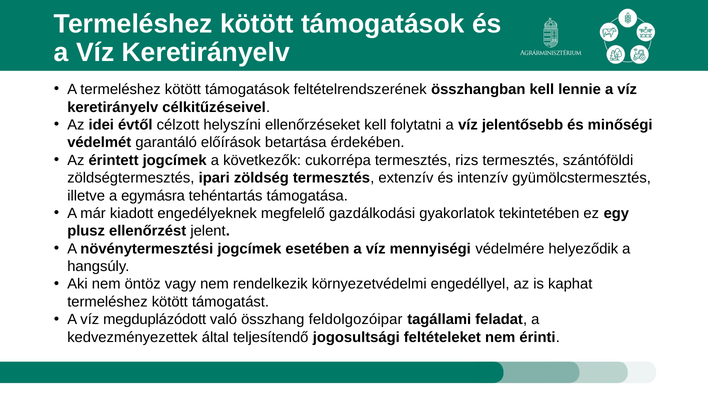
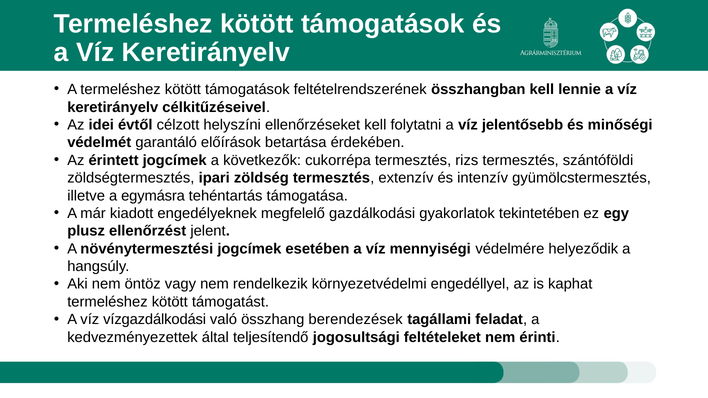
megduplázódott: megduplázódott -> vízgazdálkodási (155, 320)
feldolgozóipar: feldolgozóipar -> berendezések (356, 320)
